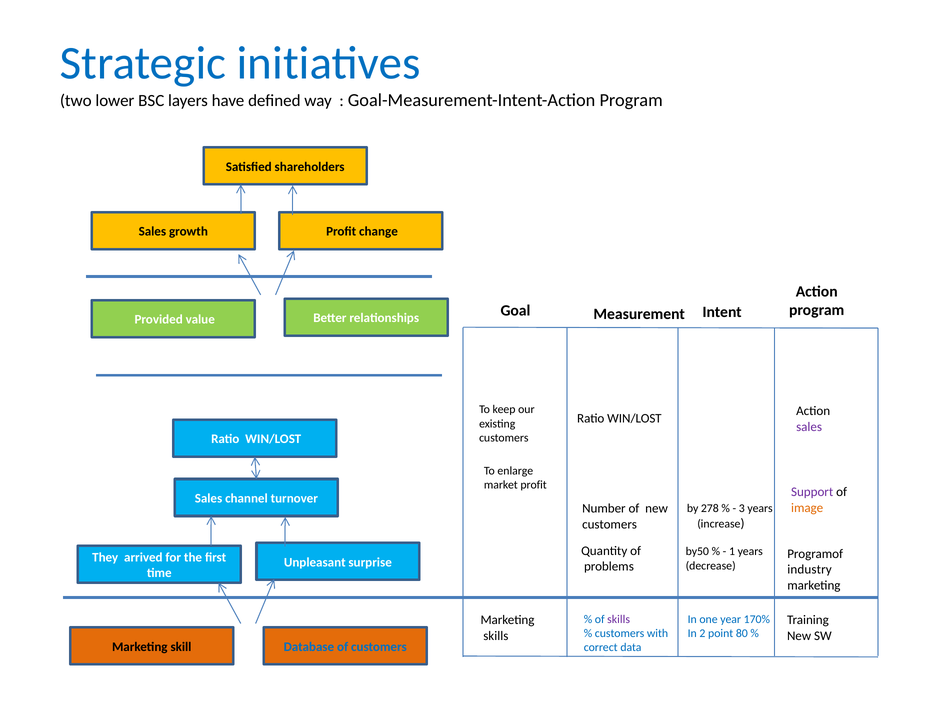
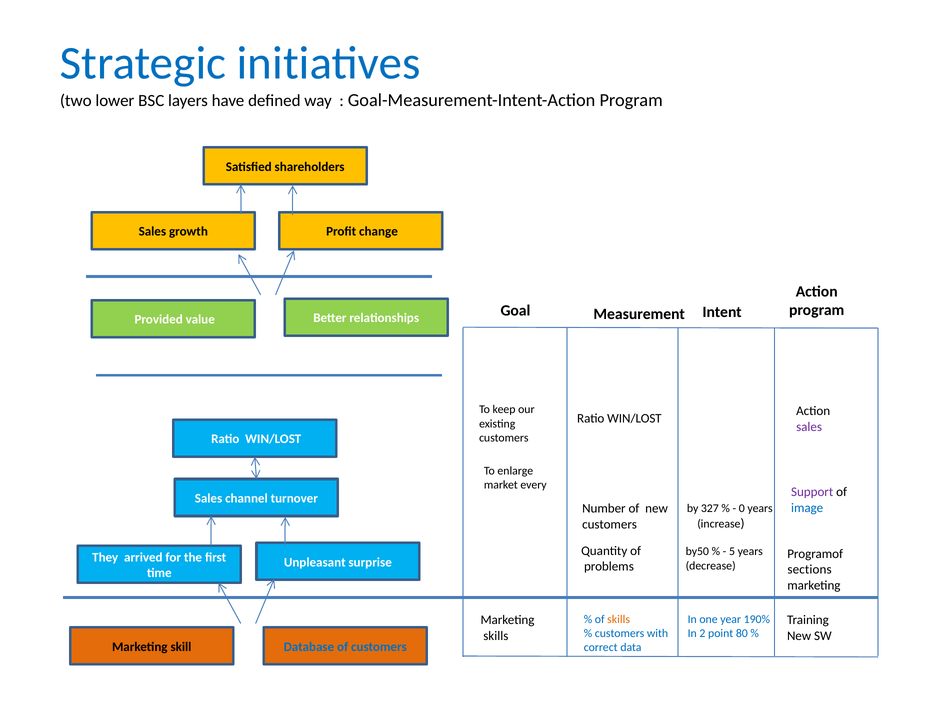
market profit: profit -> every (534, 485)
image colour: orange -> blue (807, 508)
278: 278 -> 327 (710, 508)
3: 3 -> 0 (742, 508)
1: 1 -> 5 (732, 551)
industry: industry -> sections (810, 569)
skills colour: purple -> orange (619, 619)
170%: 170% -> 190% (757, 619)
